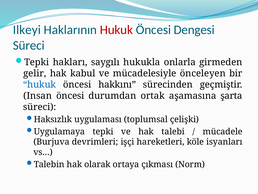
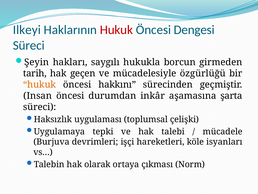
Tepki: Tepki -> Şeyin (37, 62)
onlarla: onlarla -> borcun (180, 62)
gelir: gelir -> tarih (35, 73)
kabul: kabul -> geçen (83, 73)
önceleyen: önceleyen -> özgürlüğü (203, 73)
hukuk colour: blue -> orange (40, 84)
ortak: ortak -> inkâr (153, 96)
